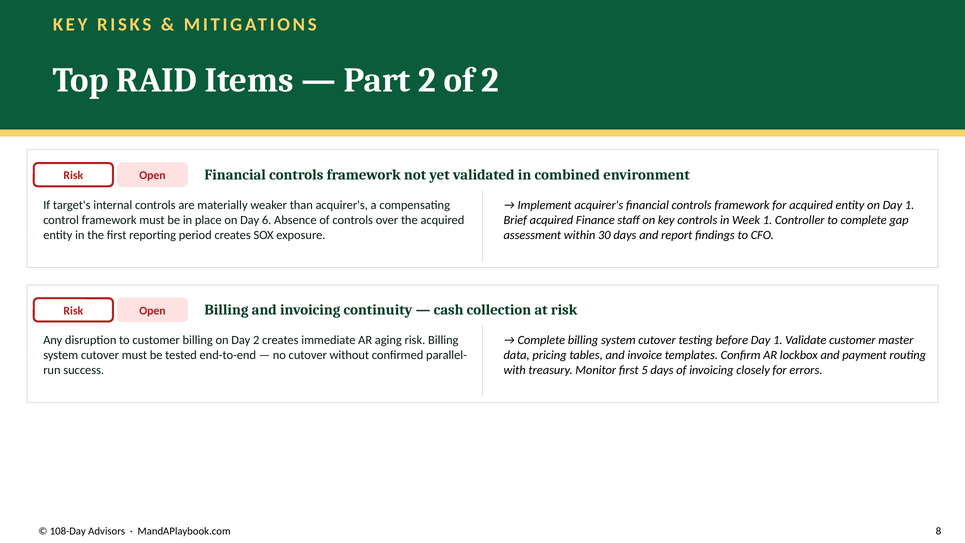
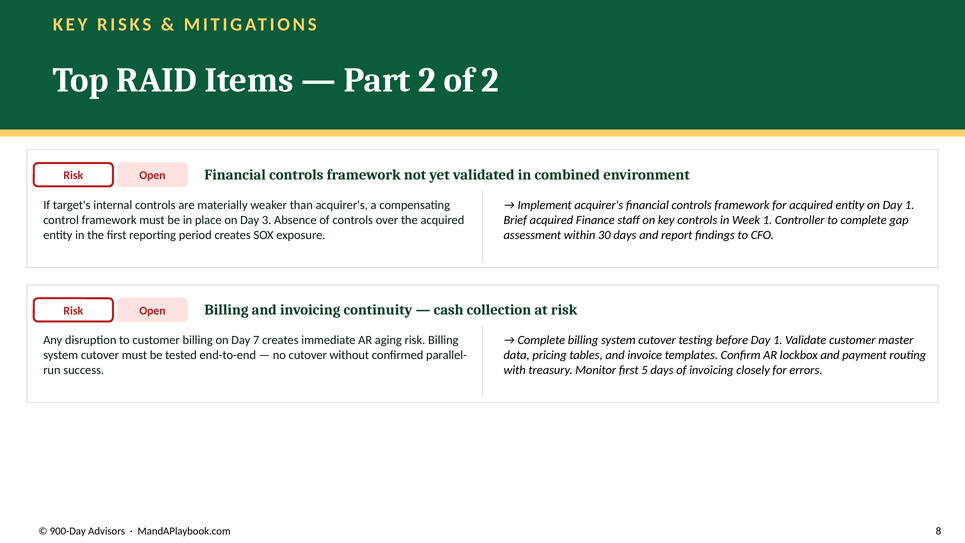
6: 6 -> 3 (267, 220)
Day 2: 2 -> 7 (256, 340)
108-Day: 108-Day -> 900-Day (68, 531)
